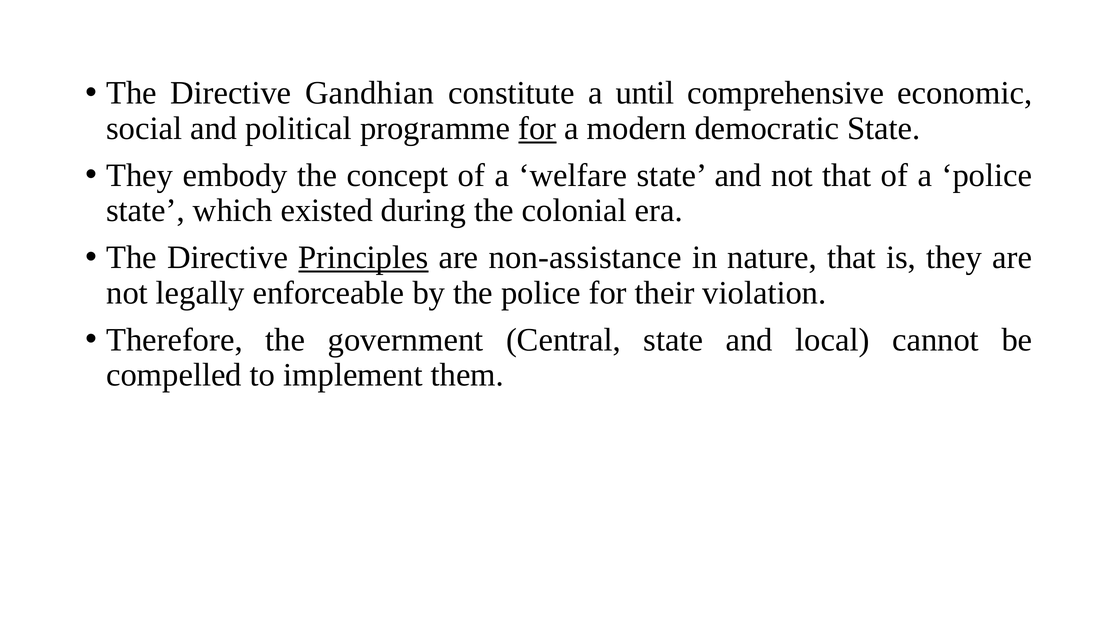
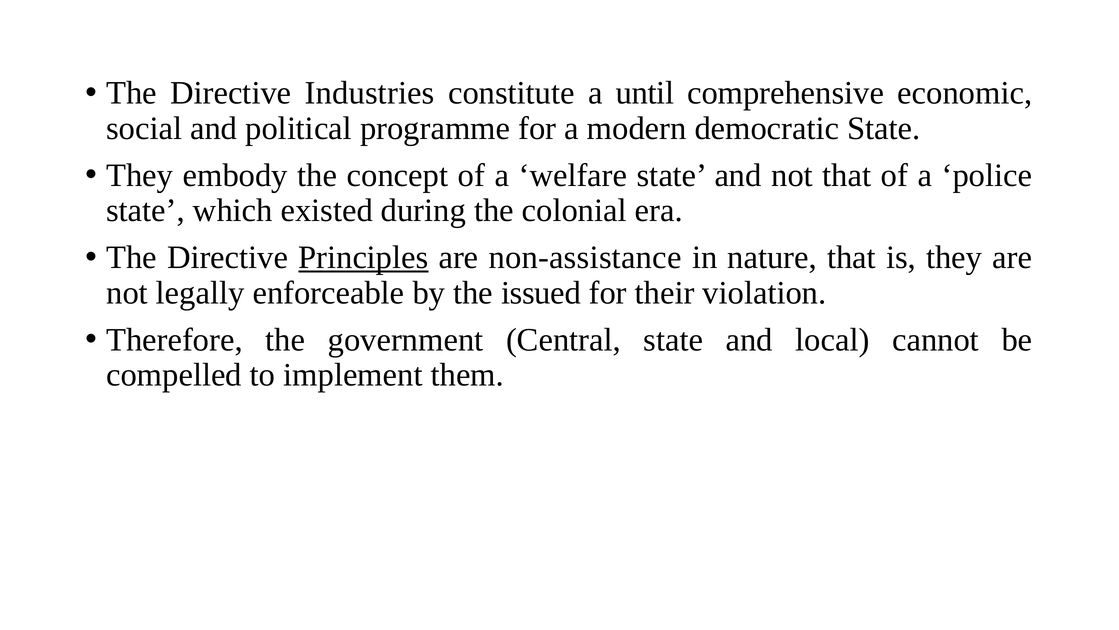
Gandhian: Gandhian -> Industries (370, 93)
for underline: present -> none (537, 128)
the police: police -> issued (541, 293)
